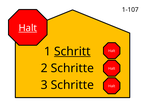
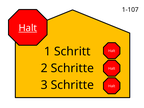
Schritt underline: present -> none (72, 51)
